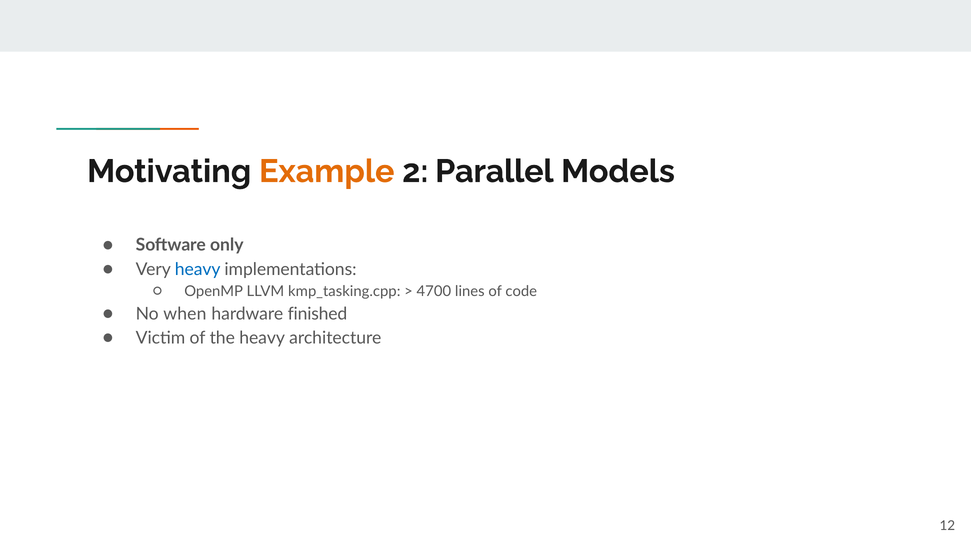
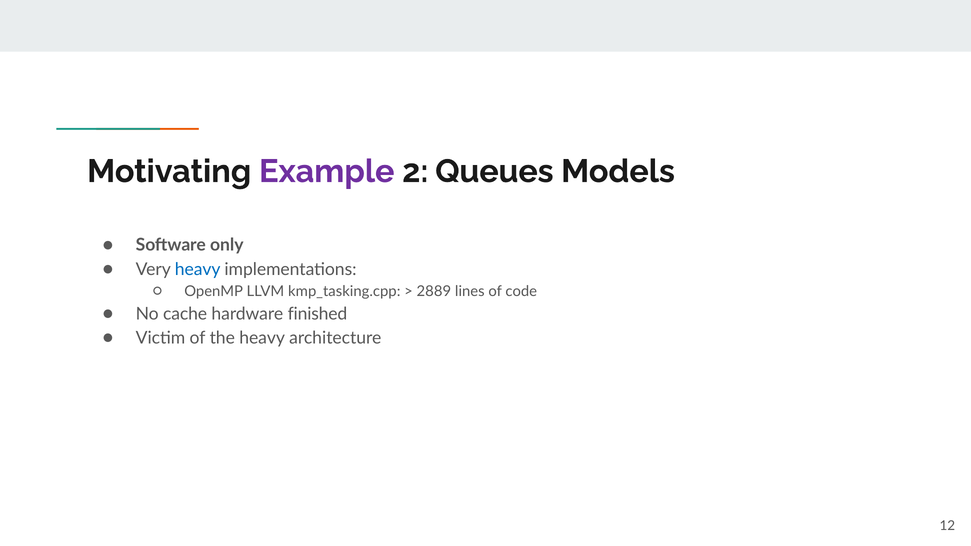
Example colour: orange -> purple (327, 171)
Parallel: Parallel -> Queues (494, 171)
4700: 4700 -> 2889 (434, 291)
when: when -> cache (185, 314)
